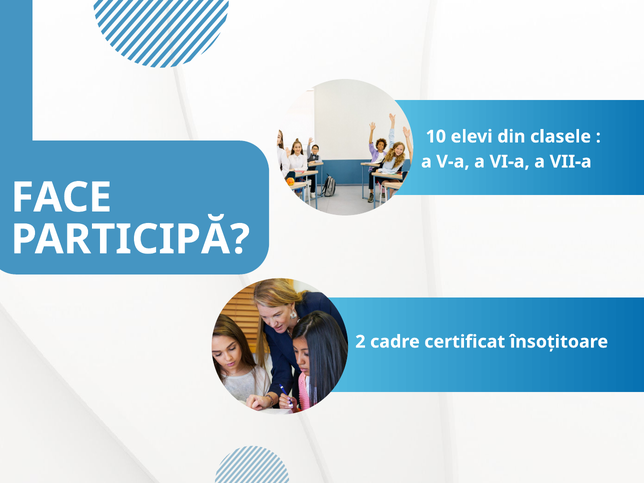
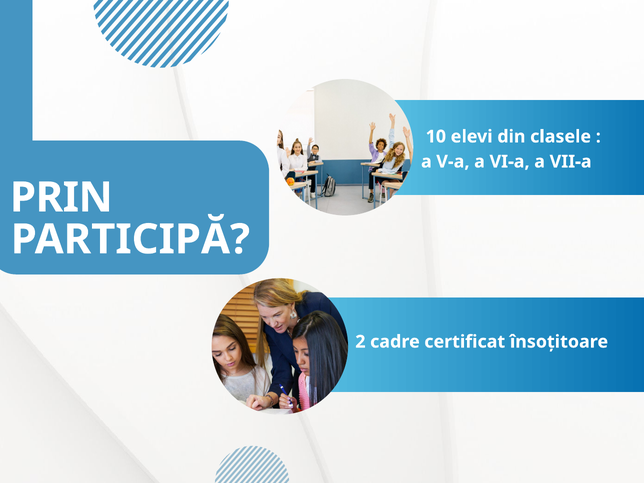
FACE: FACE -> PRIN (61, 198)
